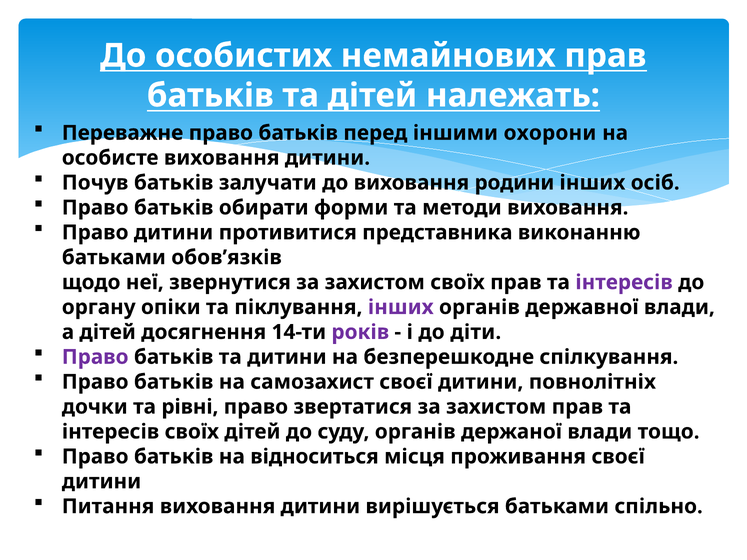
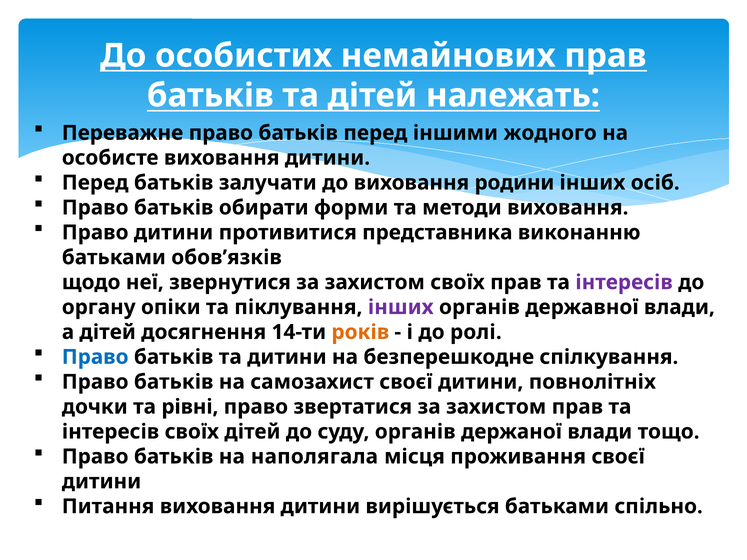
охорони: охорони -> жодного (550, 133)
Почув: Почув -> Перед (95, 183)
років colour: purple -> orange (360, 332)
діти: діти -> ролі (476, 332)
Право colour: purple -> blue (95, 357)
відноситься: відноситься -> наполягала (314, 457)
